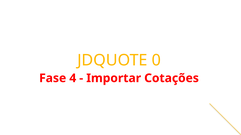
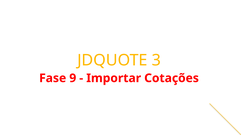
0: 0 -> 3 (156, 60)
4: 4 -> 9 (73, 78)
